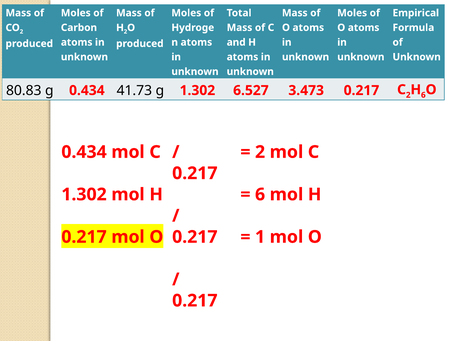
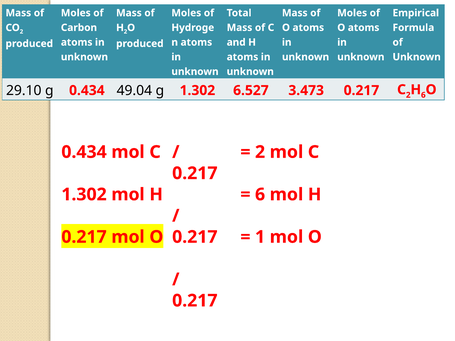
80.83: 80.83 -> 29.10 (24, 90)
41.73: 41.73 -> 49.04 (134, 90)
